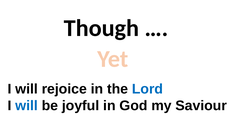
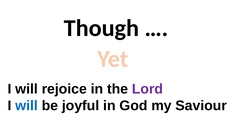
Lord colour: blue -> purple (147, 89)
